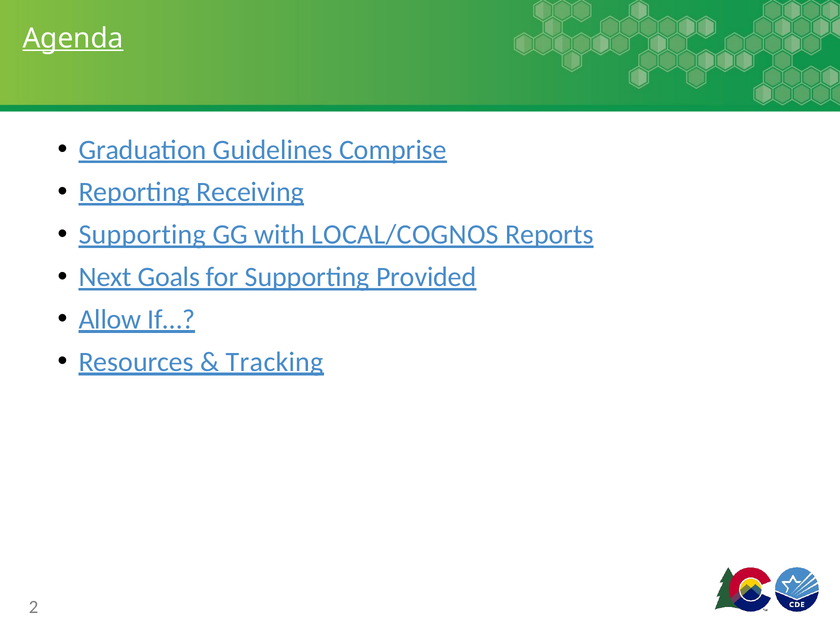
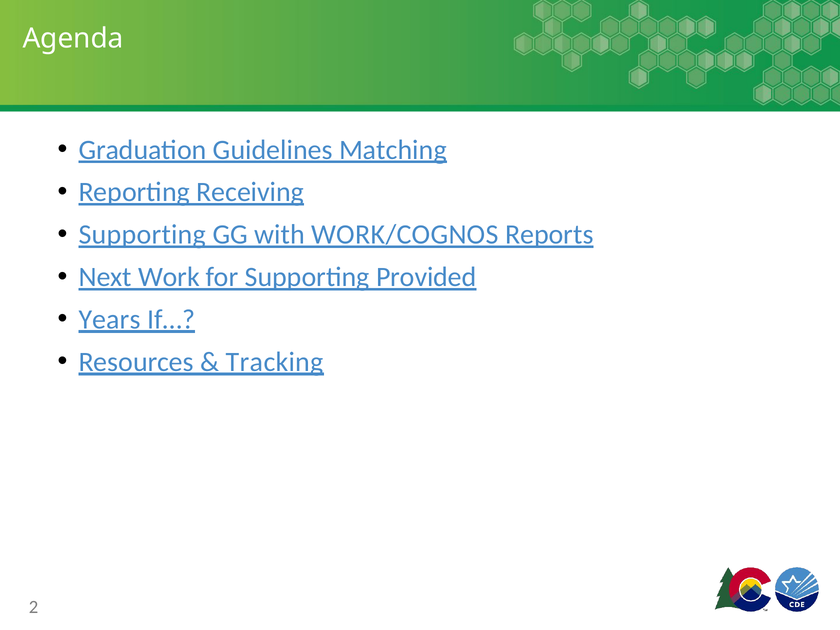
Agenda underline: present -> none (73, 38)
Comprise: Comprise -> Matching (393, 150)
LOCAL/COGNOS: LOCAL/COGNOS -> WORK/COGNOS (405, 235)
Goals: Goals -> Work (169, 277)
Allow: Allow -> Years (110, 319)
